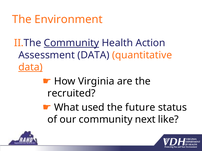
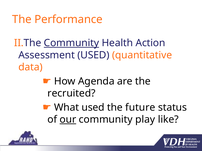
Environment: Environment -> Performance (69, 19)
Assessment DATA: DATA -> USED (93, 55)
data underline: present -> none (30, 67)
Virginia: Virginia -> Agenda (96, 82)
our underline: none -> present (68, 120)
next: next -> play (145, 120)
